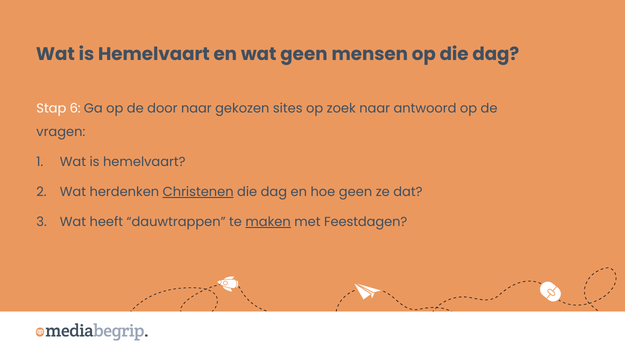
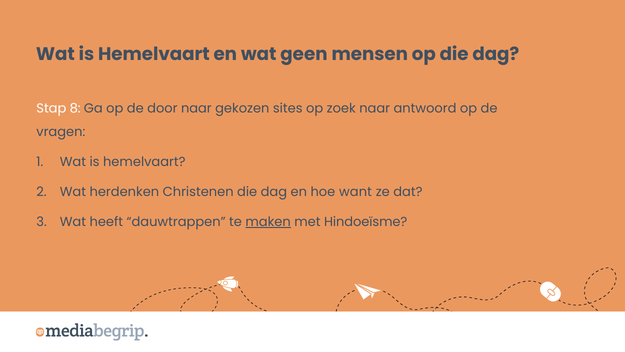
6: 6 -> 8 (75, 108)
Christenen underline: present -> none (198, 192)
hoe geen: geen -> want (355, 192)
Feestdagen: Feestdagen -> Hindoeïsme (366, 222)
